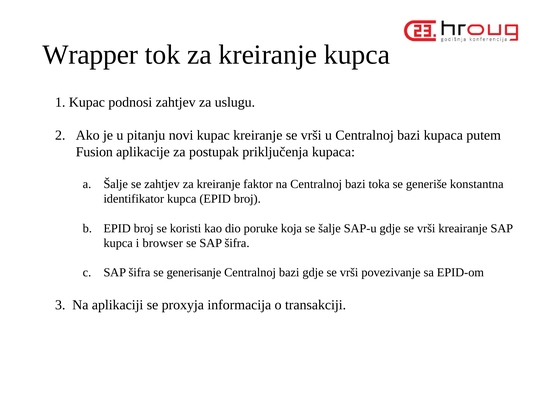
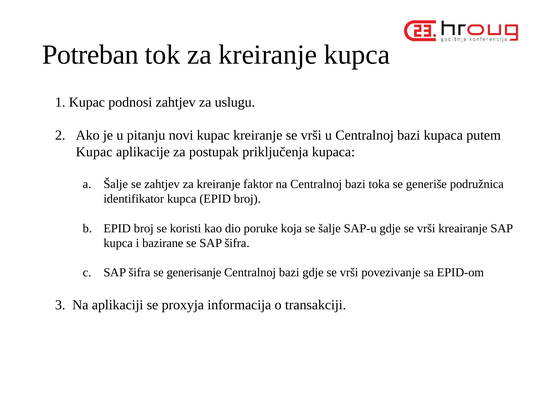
Wrapper: Wrapper -> Potreban (90, 55)
Fusion: Fusion -> Kupac (94, 152)
konstantna: konstantna -> podružnica (477, 184)
browser: browser -> bazirane (163, 243)
